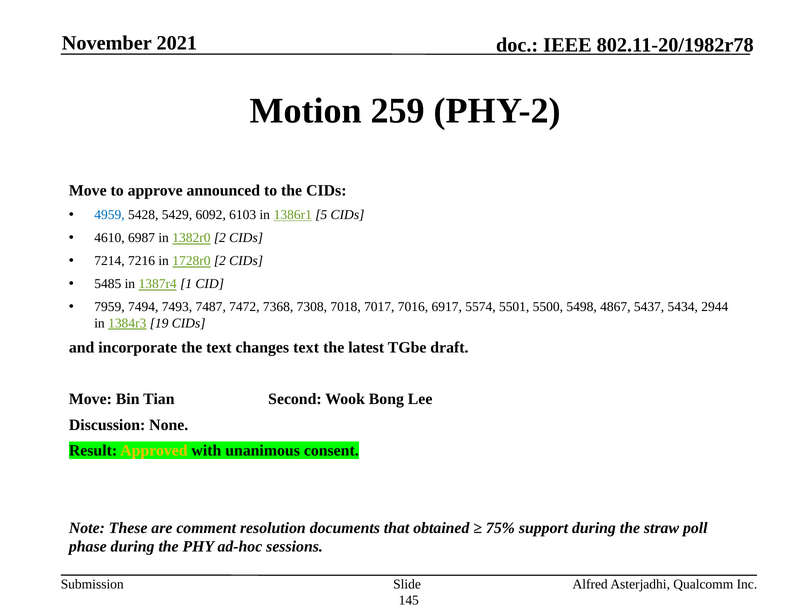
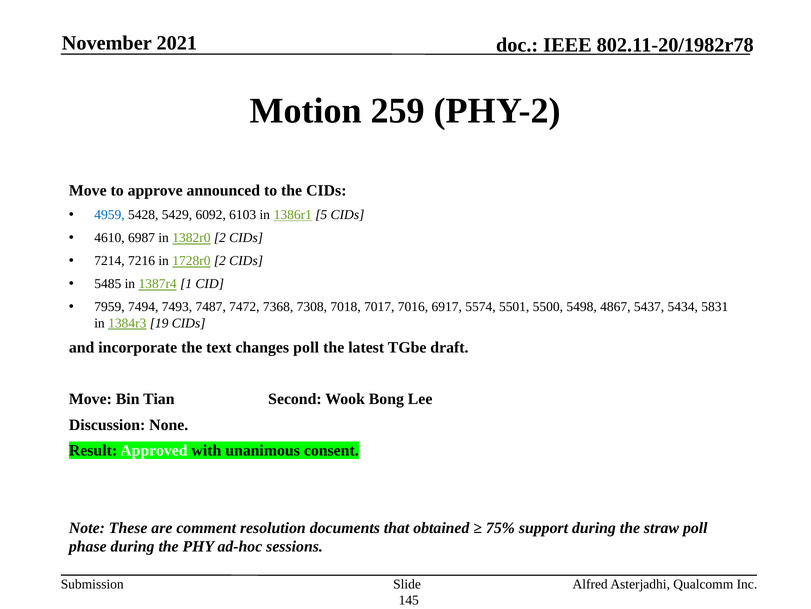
2944: 2944 -> 5831 (715, 307)
changes text: text -> poll (306, 347)
Approved colour: yellow -> white (154, 450)
